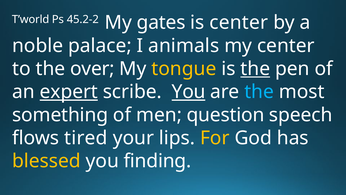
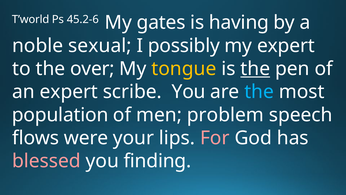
45.2-2: 45.2-2 -> 45.2-6 (83, 19)
is center: center -> having (239, 23)
palace: palace -> sexual (100, 46)
animals: animals -> possibly (184, 46)
my center: center -> expert (286, 46)
expert underline: present -> none (69, 92)
You underline: present -> none (189, 92)
something: something -> population (60, 115)
question: question -> problem (225, 115)
tired: tired -> were (86, 138)
For colour: yellow -> pink (215, 138)
blessed colour: yellow -> pink (46, 161)
